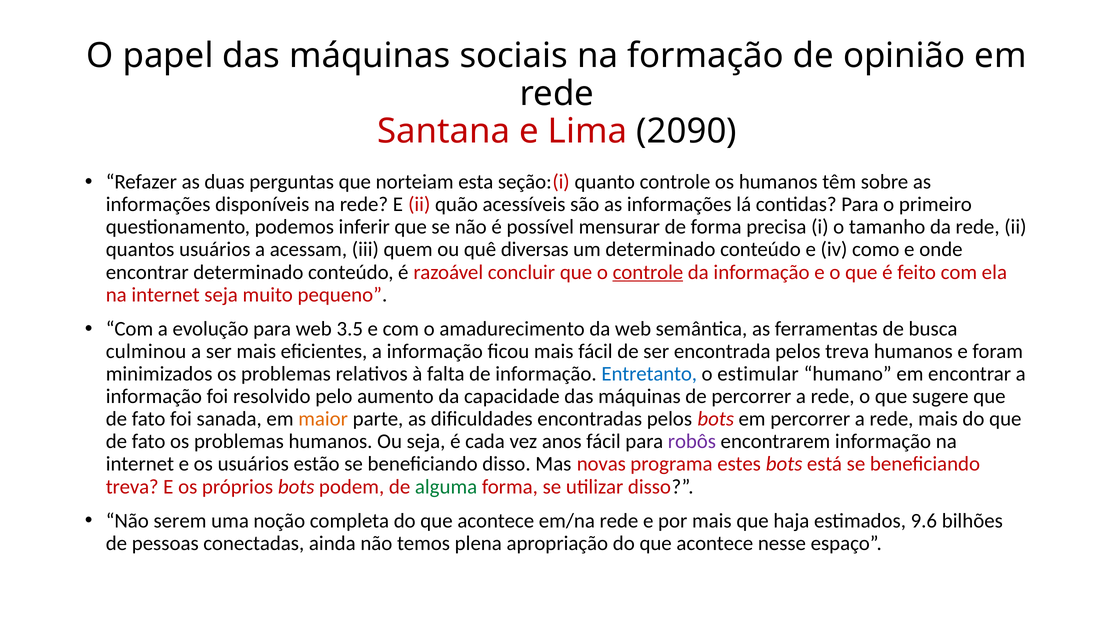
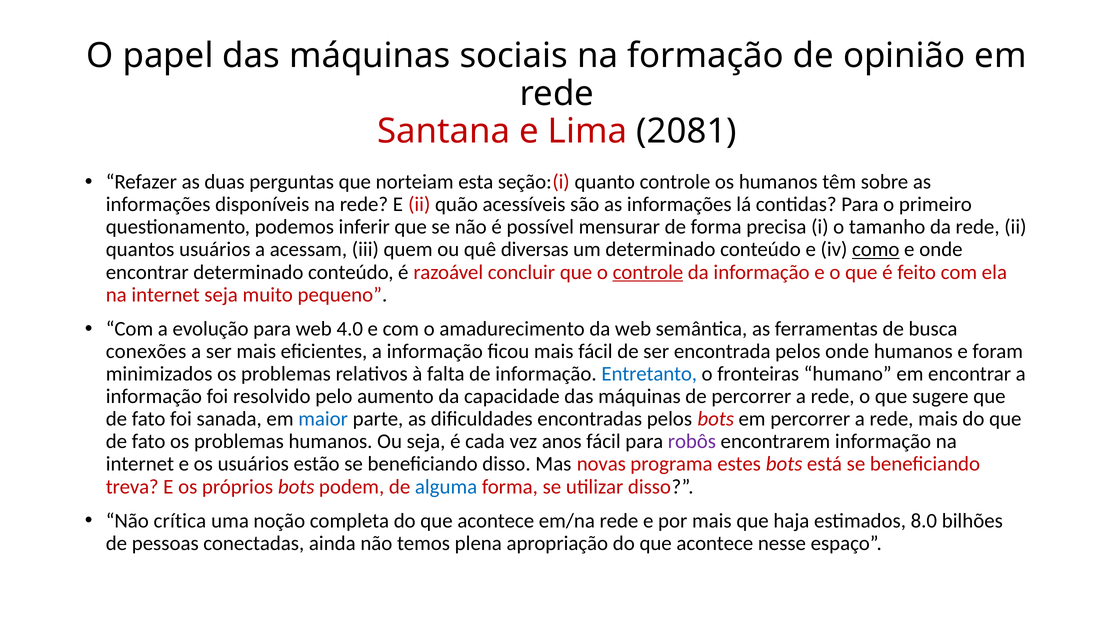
2090: 2090 -> 2081 (687, 131)
como underline: none -> present (876, 250)
3.5: 3.5 -> 4.0 (350, 329)
culminou: culminou -> conexões (146, 352)
pelos treva: treva -> onde (847, 352)
estimular: estimular -> fronteiras (758, 374)
maior colour: orange -> blue (323, 419)
alguma colour: green -> blue (446, 487)
serem: serem -> crítica (180, 521)
9.6: 9.6 -> 8.0 (924, 521)
